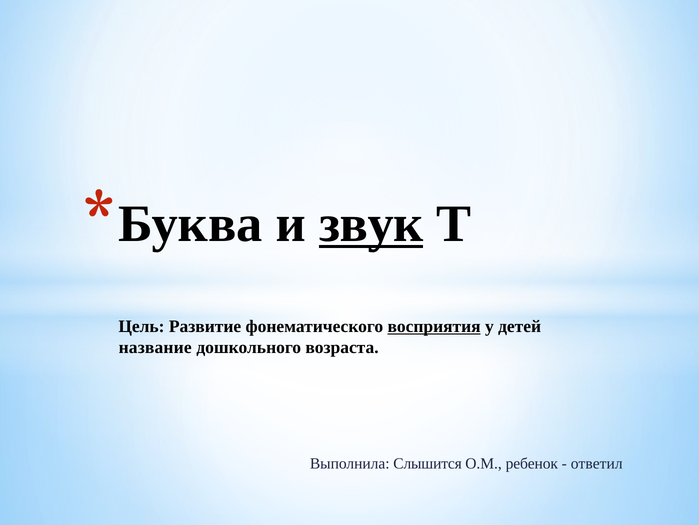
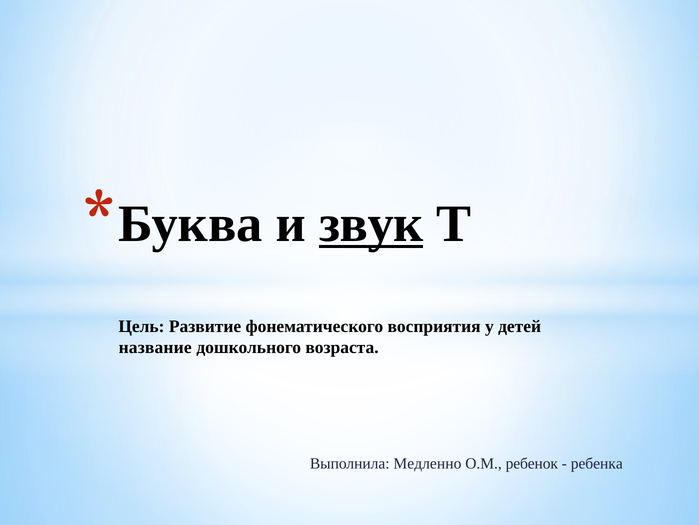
восприятия underline: present -> none (434, 326)
Слышится: Слышится -> Медленно (427, 463)
ответил: ответил -> ребенка (597, 463)
